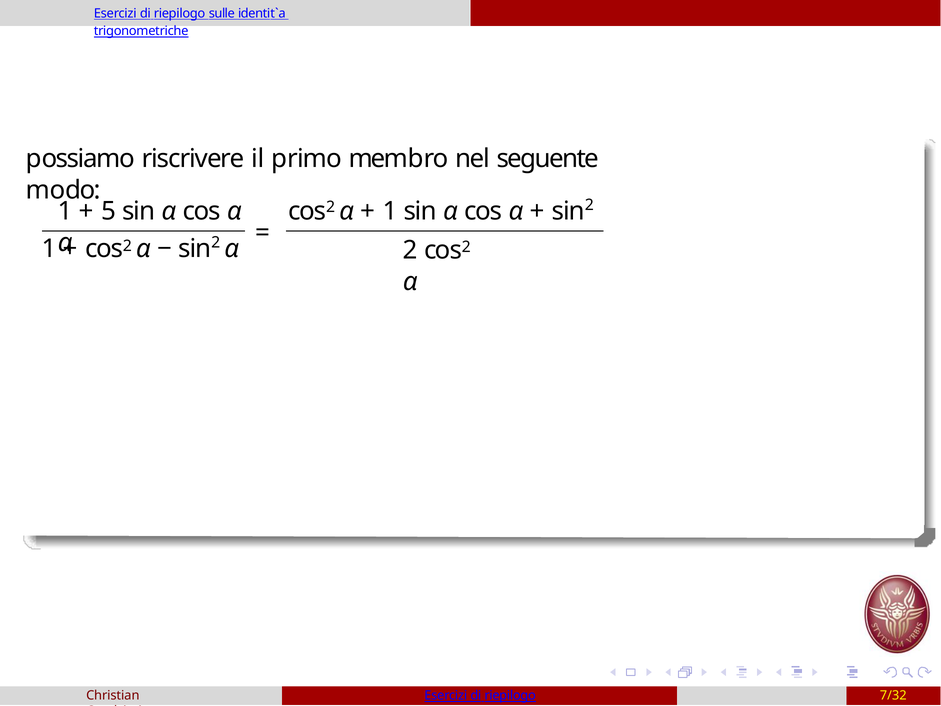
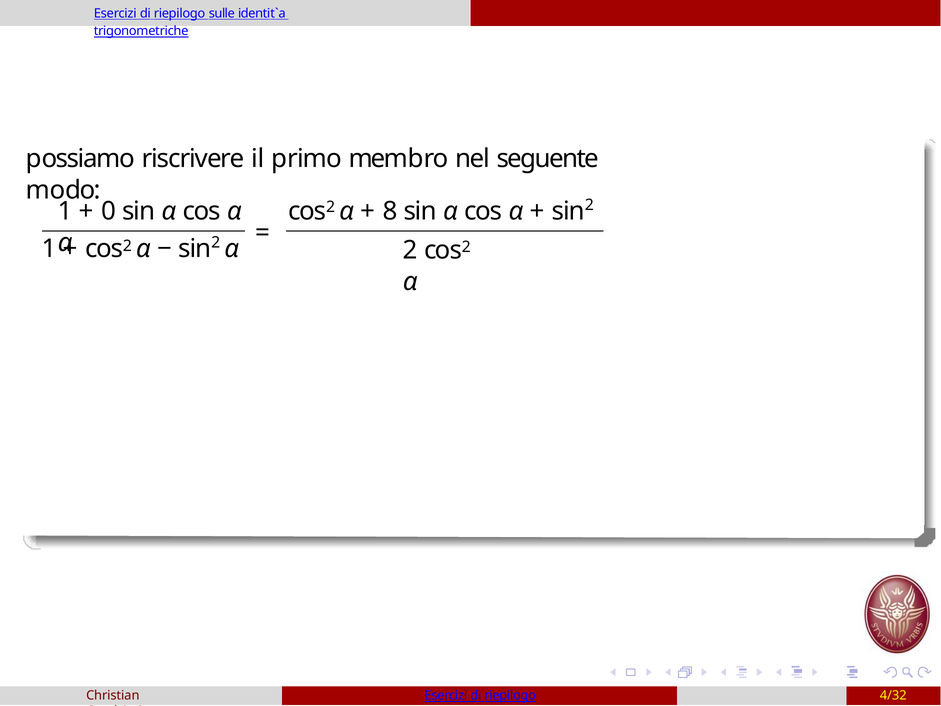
5: 5 -> 0 (109, 211)
1: 1 -> 8 (390, 211)
7/32: 7/32 -> 4/32 (893, 696)
